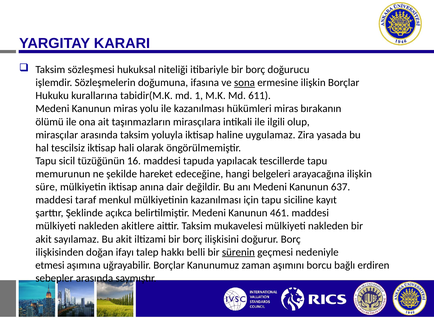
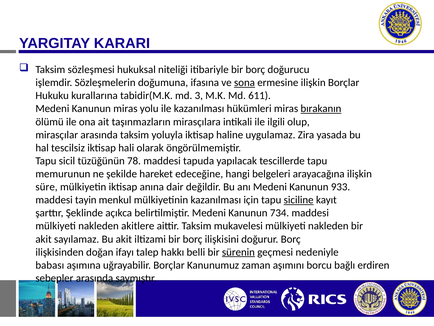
1: 1 -> 3 (199, 96)
bırakanın underline: none -> present (321, 109)
16: 16 -> 78 (134, 161)
637: 637 -> 933 (341, 187)
taraf: taraf -> tayin (86, 200)
siciline underline: none -> present (299, 200)
461: 461 -> 734 (280, 213)
etmesi: etmesi -> babası (50, 265)
